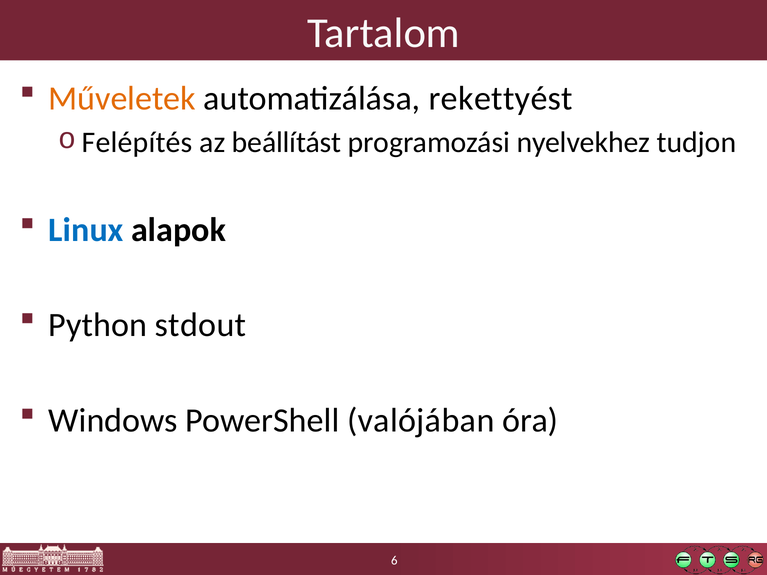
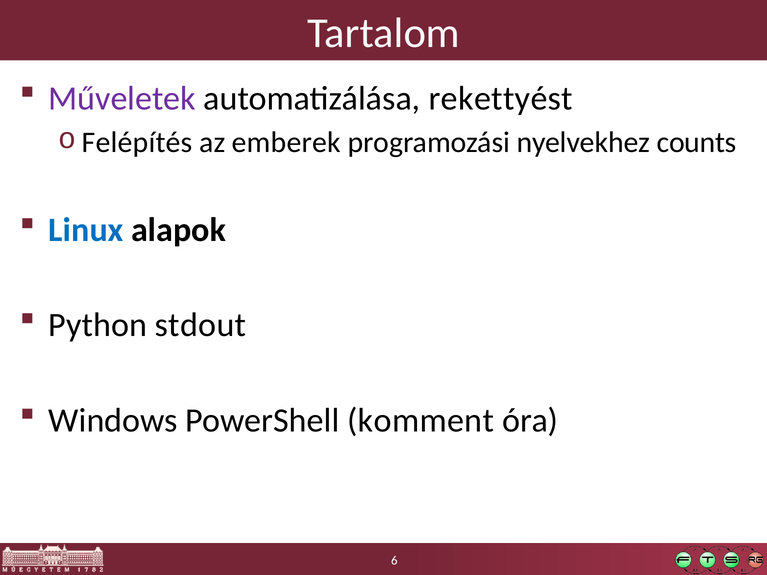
Műveletek colour: orange -> purple (122, 99)
beállítást: beállítást -> emberek (286, 143)
tudjon: tudjon -> counts (697, 143)
valójában: valójában -> komment (421, 421)
